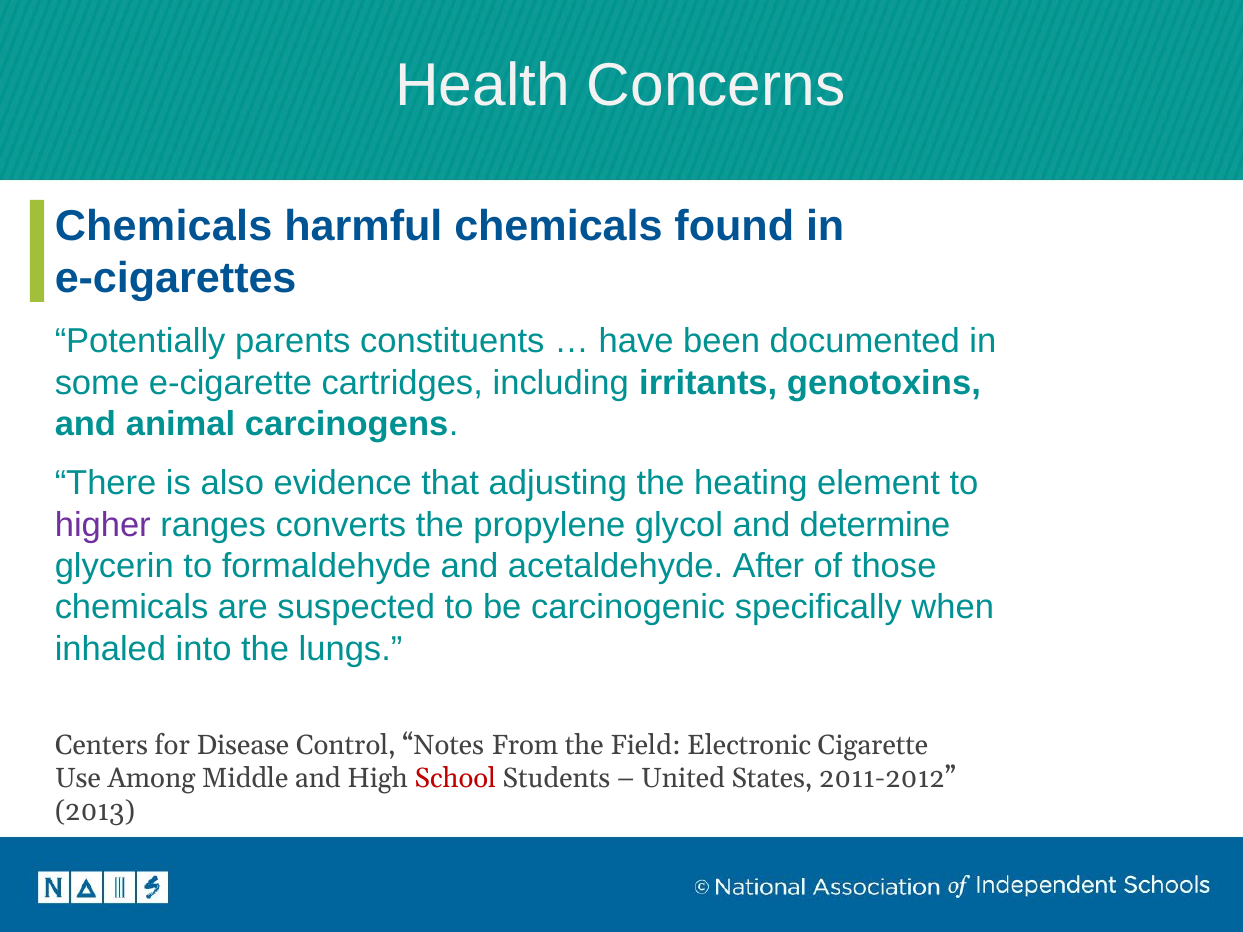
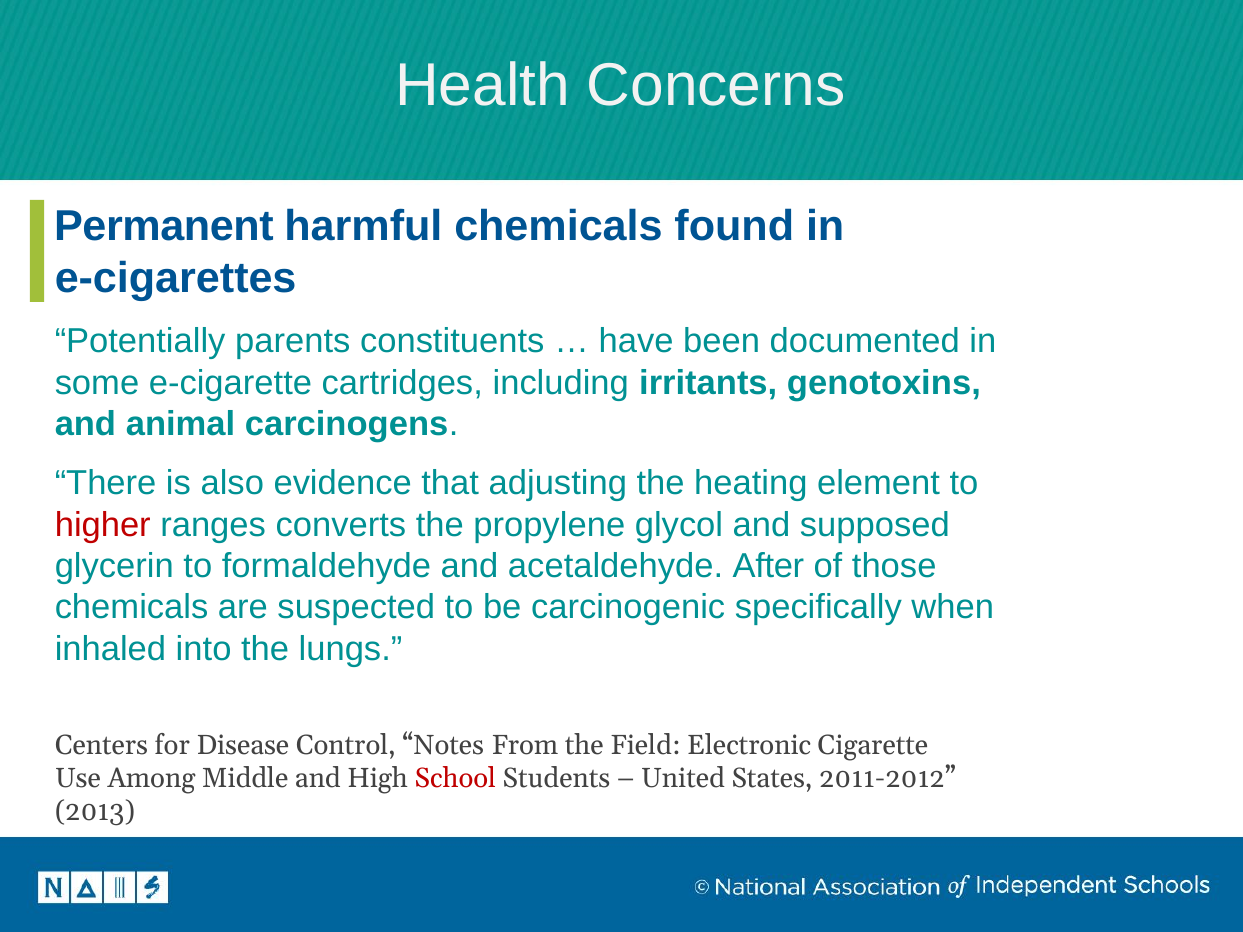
Chemicals: Chemicals -> Permanent (164, 227)
higher colour: purple -> red (103, 525)
determine: determine -> supposed (875, 525)
